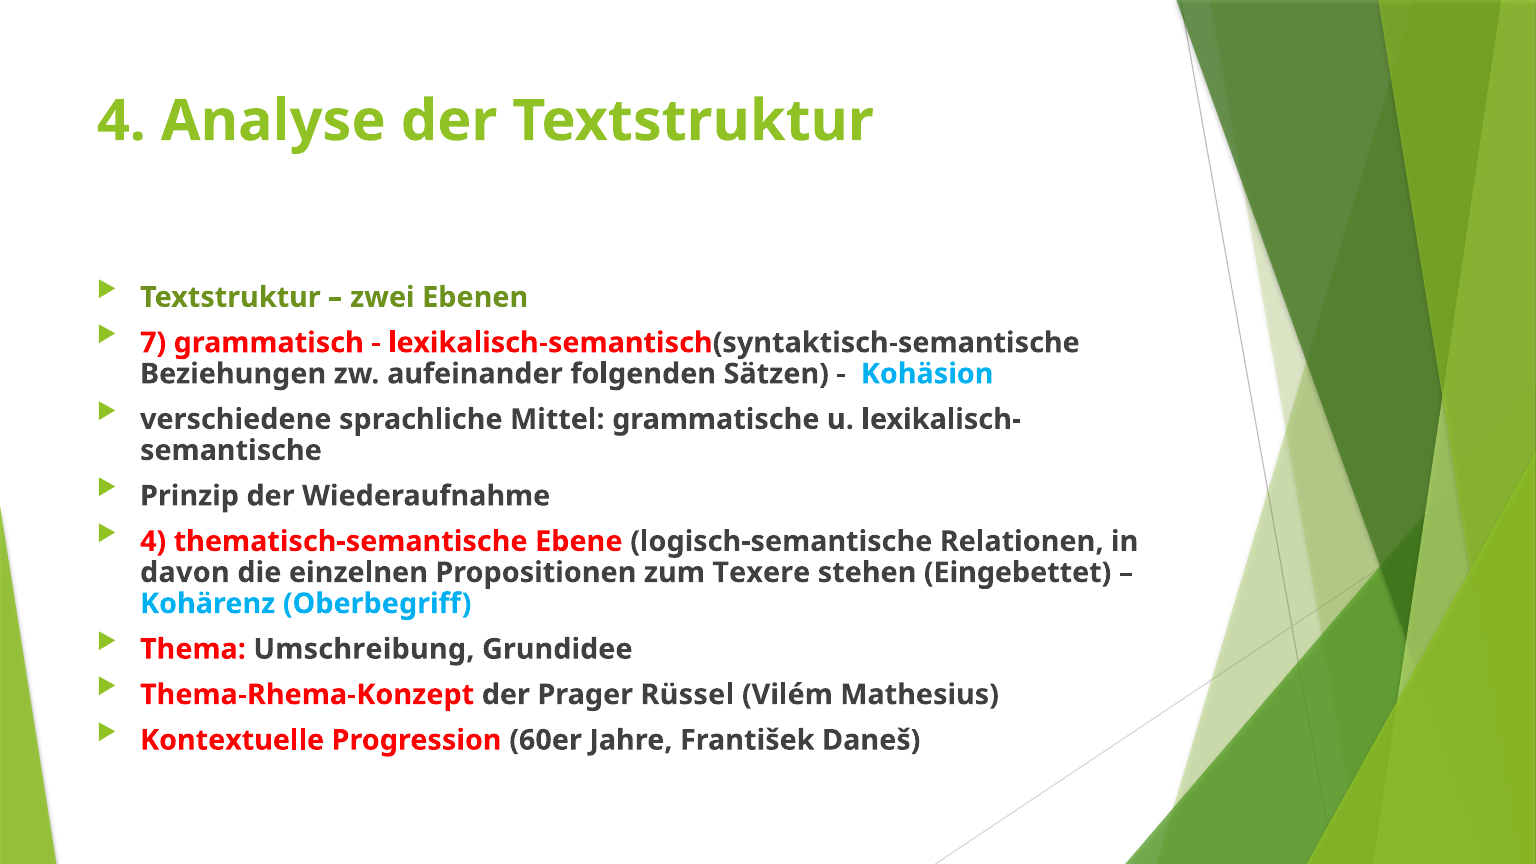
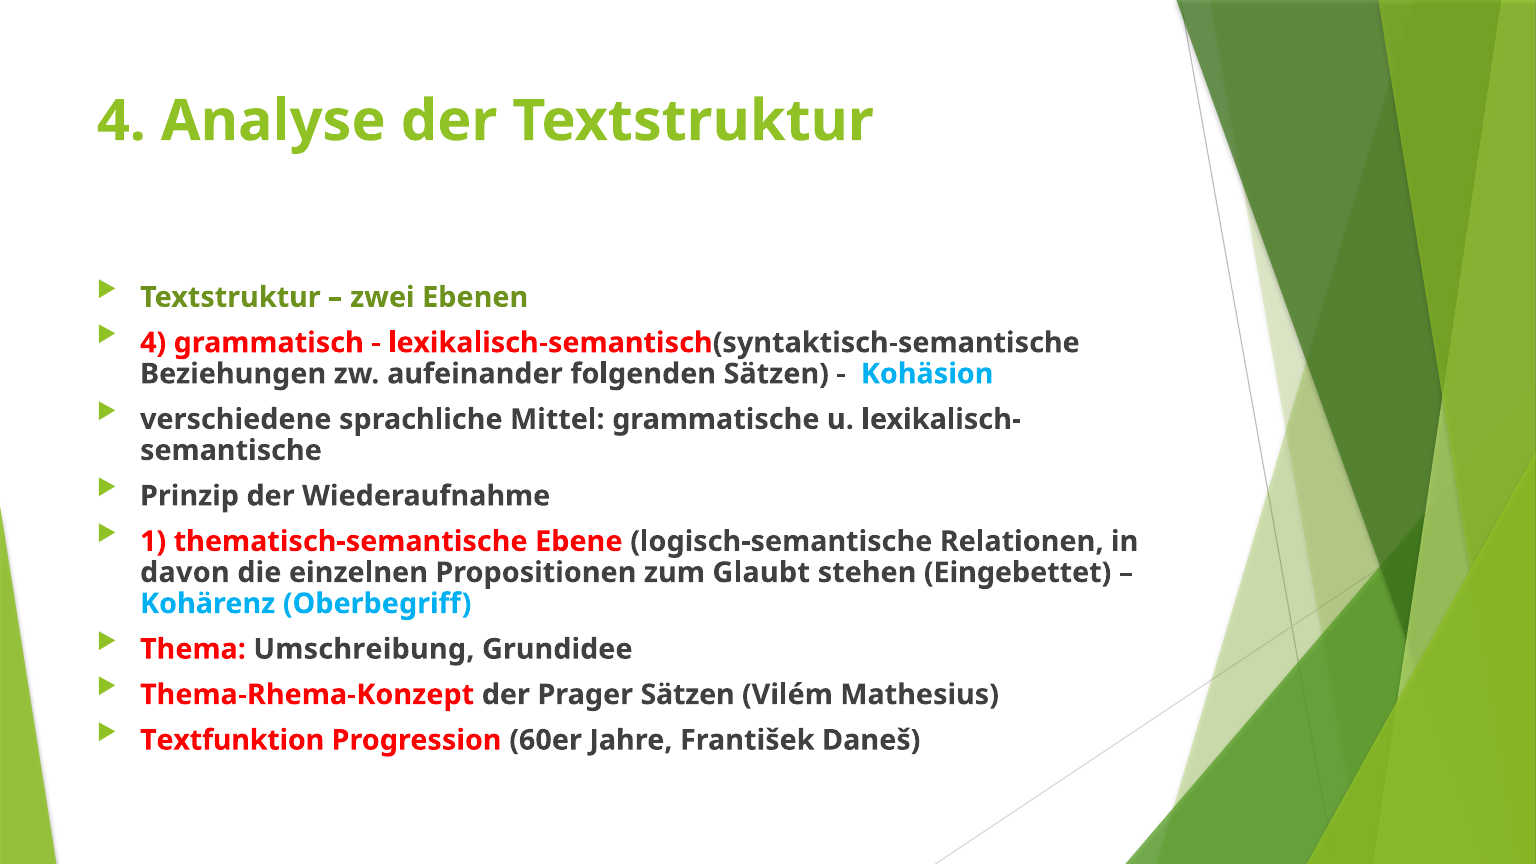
7: 7 -> 4 (153, 343)
4: 4 -> 1 (153, 541)
Texere: Texere -> Glaubt (761, 573)
Prager Rüssel: Rüssel -> Sätzen (688, 695)
Kontextuelle: Kontextuelle -> Textfunktion (232, 740)
